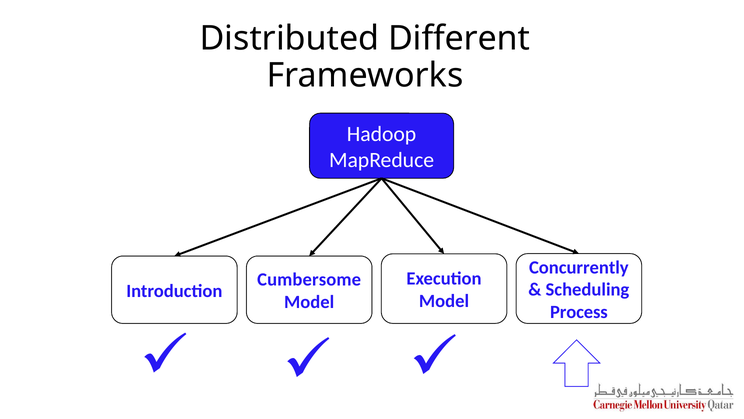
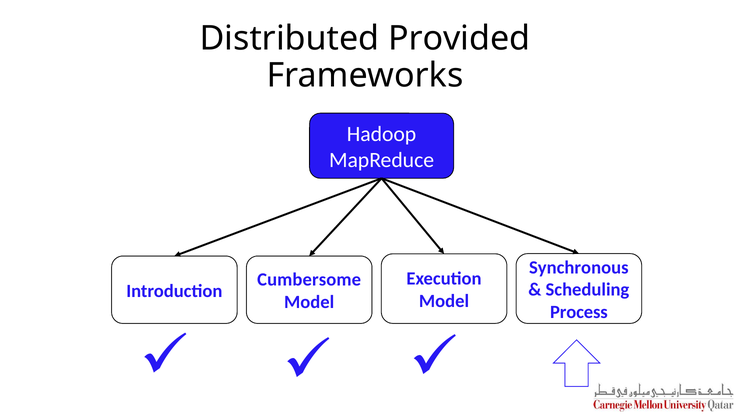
Different: Different -> Provided (459, 39)
Concurrently: Concurrently -> Synchronous (579, 267)
